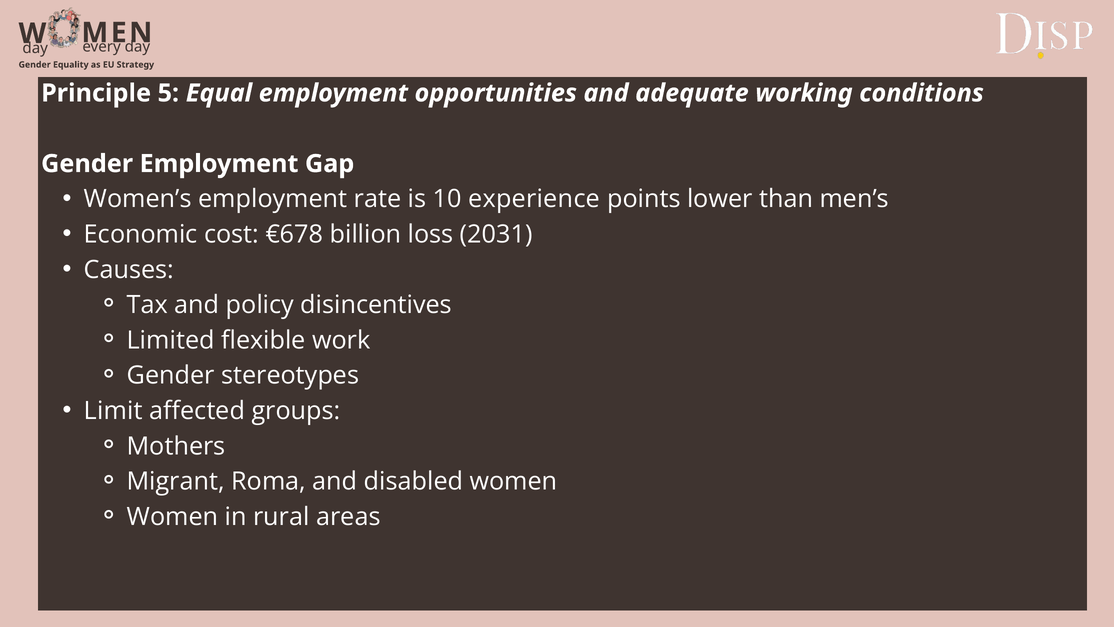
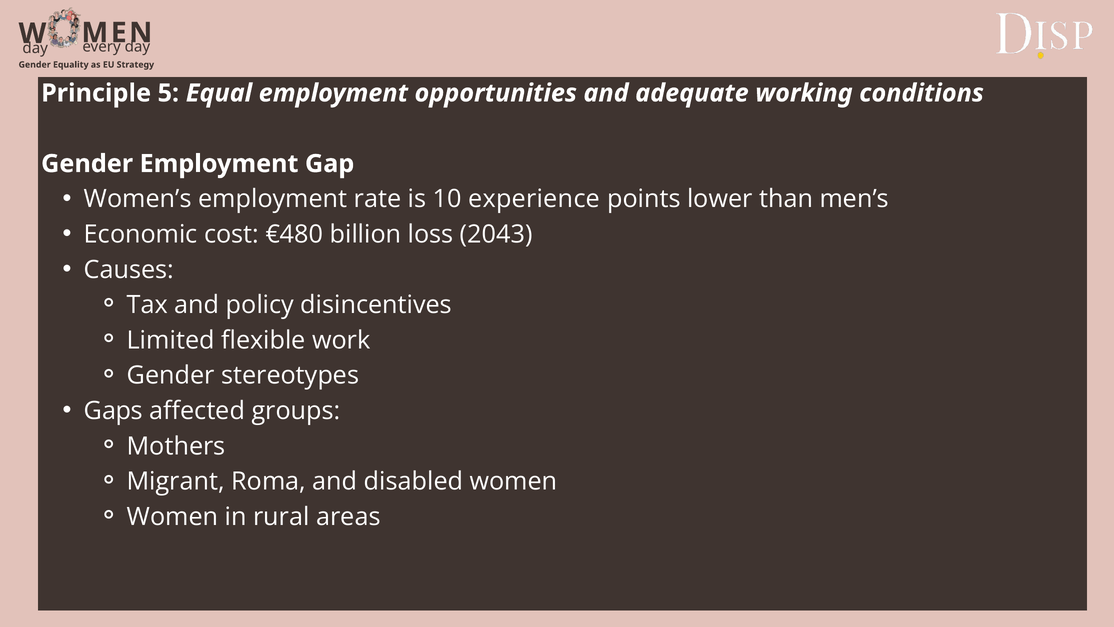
€678: €678 -> €480 (294, 234)
2031: 2031 -> 2043 (496, 234)
Limit: Limit -> Gaps (113, 411)
